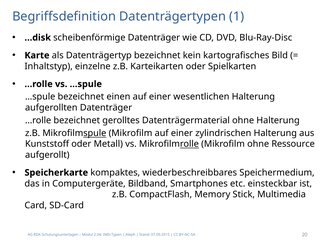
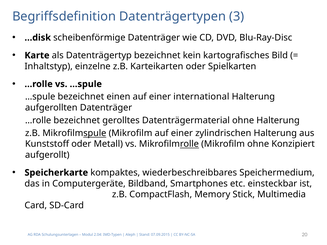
1: 1 -> 3 (237, 17)
wesentlichen: wesentlichen -> international (201, 97)
Ressource: Ressource -> Konzipiert (293, 144)
